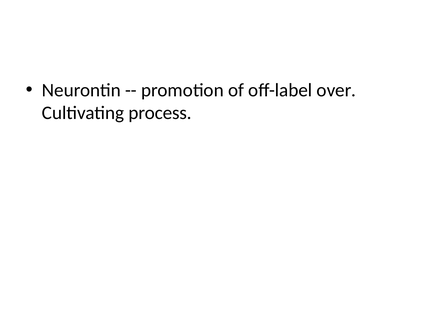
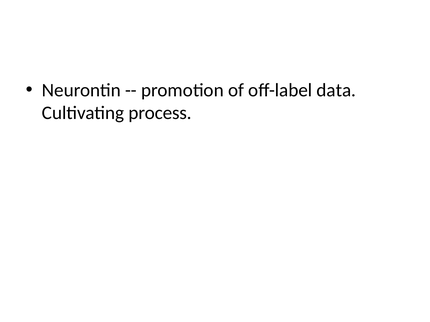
over: over -> data (336, 90)
